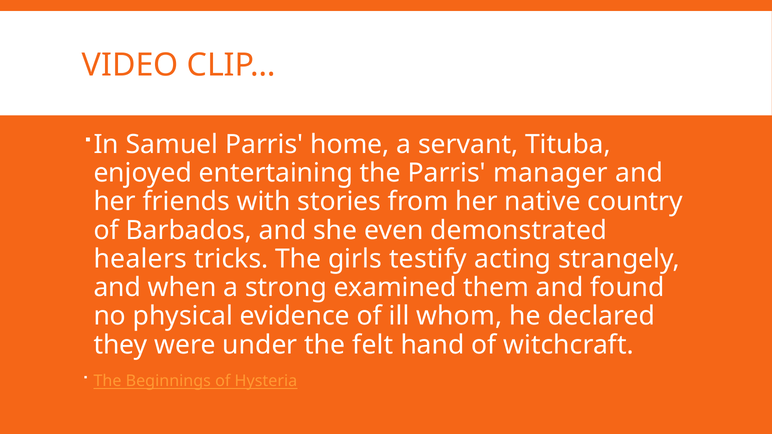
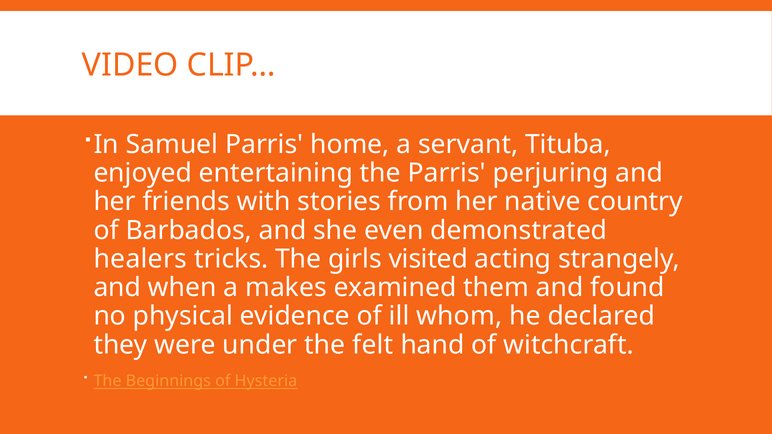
manager: manager -> perjuring (551, 173)
testify: testify -> visited (428, 259)
strong: strong -> makes (286, 288)
